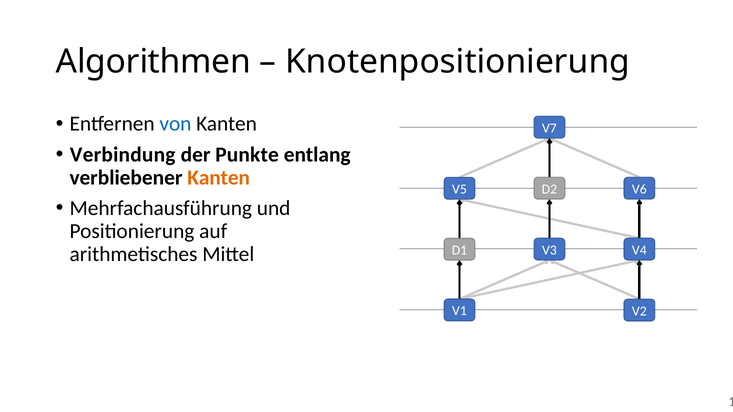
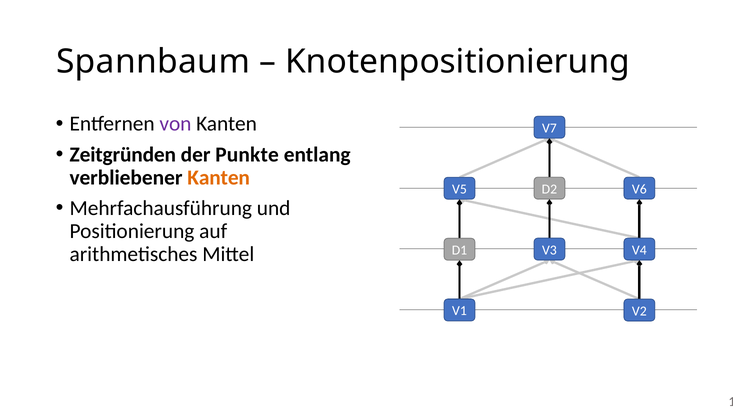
Algorithmen: Algorithmen -> Spannbaum (153, 62)
von colour: blue -> purple (175, 124)
Verbindung: Verbindung -> Zeitgründen (123, 155)
